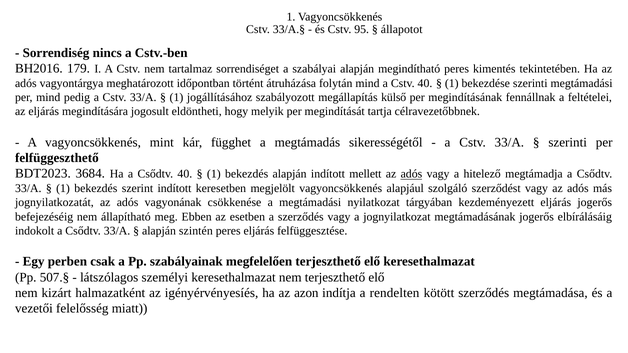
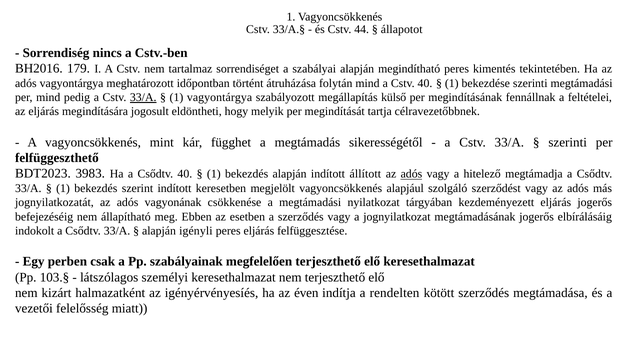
95: 95 -> 44 (362, 29)
33/A underline: none -> present (143, 98)
1 jogállításához: jogállításához -> vagyontárgya (220, 98)
3684: 3684 -> 3983 (90, 174)
mellett: mellett -> állított (365, 174)
szintén: szintén -> igényli (196, 231)
507.§: 507.§ -> 103.§ (54, 277)
azon: azon -> éven (306, 293)
